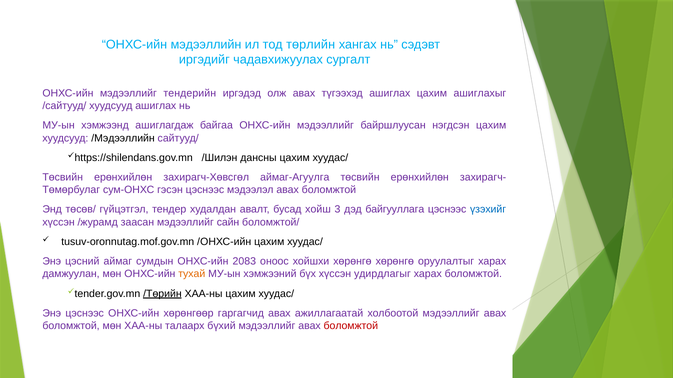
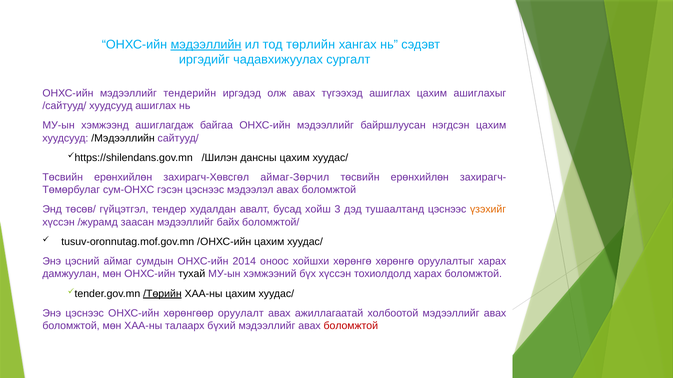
мэдээллийн underline: none -> present (206, 45)
аймаг-Агуулга: аймаг-Агуулга -> аймаг-Зөрчил (295, 178)
байгууллага: байгууллага -> тушаалтанд (395, 210)
үзэхийг colour: blue -> orange (488, 210)
сайн: сайн -> байх (228, 222)
2083: 2083 -> 2014 (244, 262)
тухай colour: orange -> black (192, 274)
удирдлагыг: удирдлагыг -> тохиолдолд (383, 274)
гаргагчид: гаргагчид -> оруулалт (241, 314)
